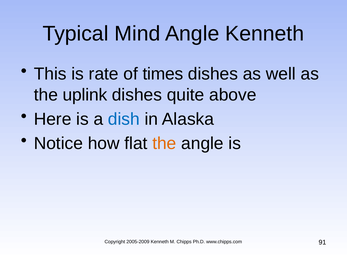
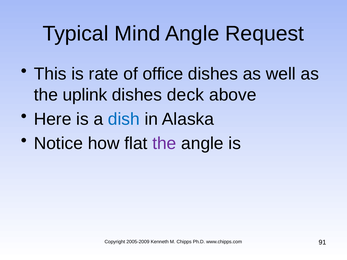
Angle Kenneth: Kenneth -> Request (265, 34)
times: times -> office (163, 74)
quite: quite -> deck (185, 95)
the colour: orange -> purple (164, 143)
